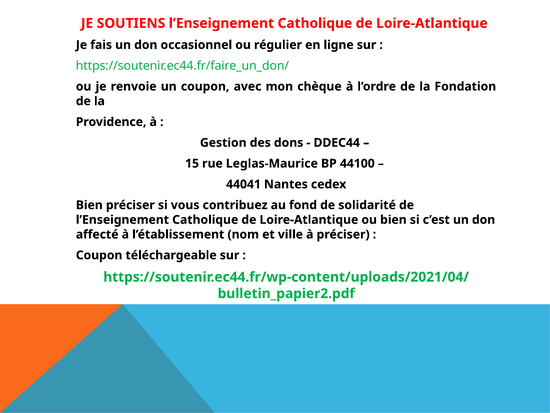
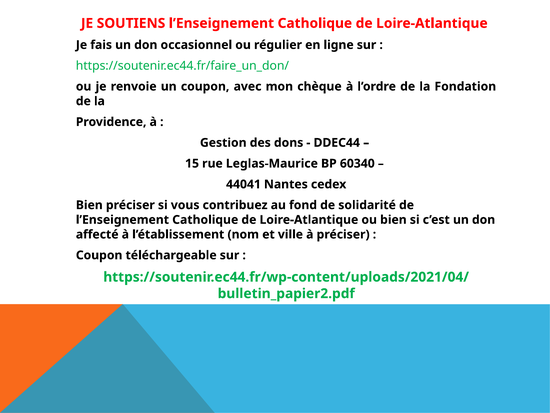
44100: 44100 -> 60340 (357, 163)
